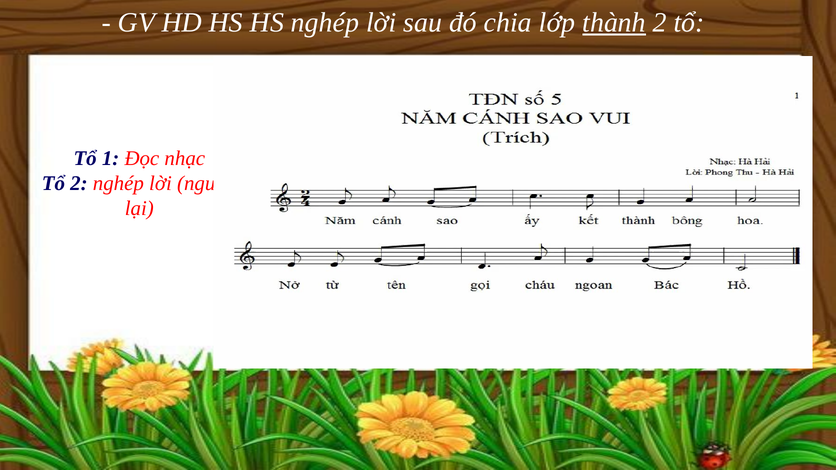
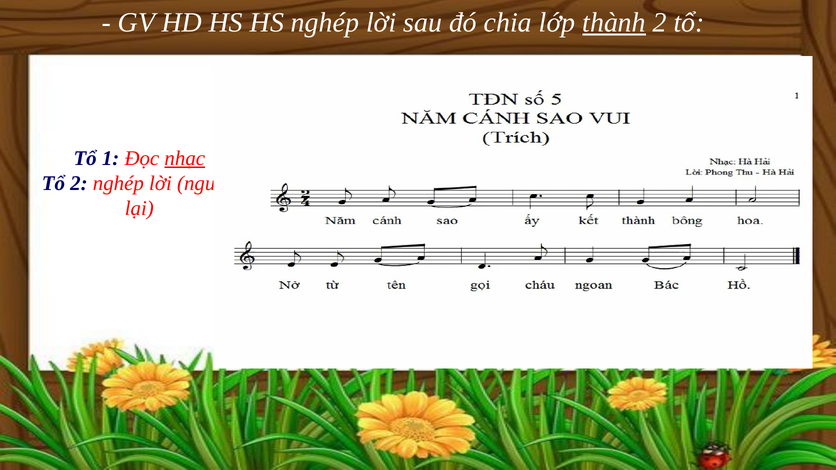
nhạc underline: none -> present (185, 158)
